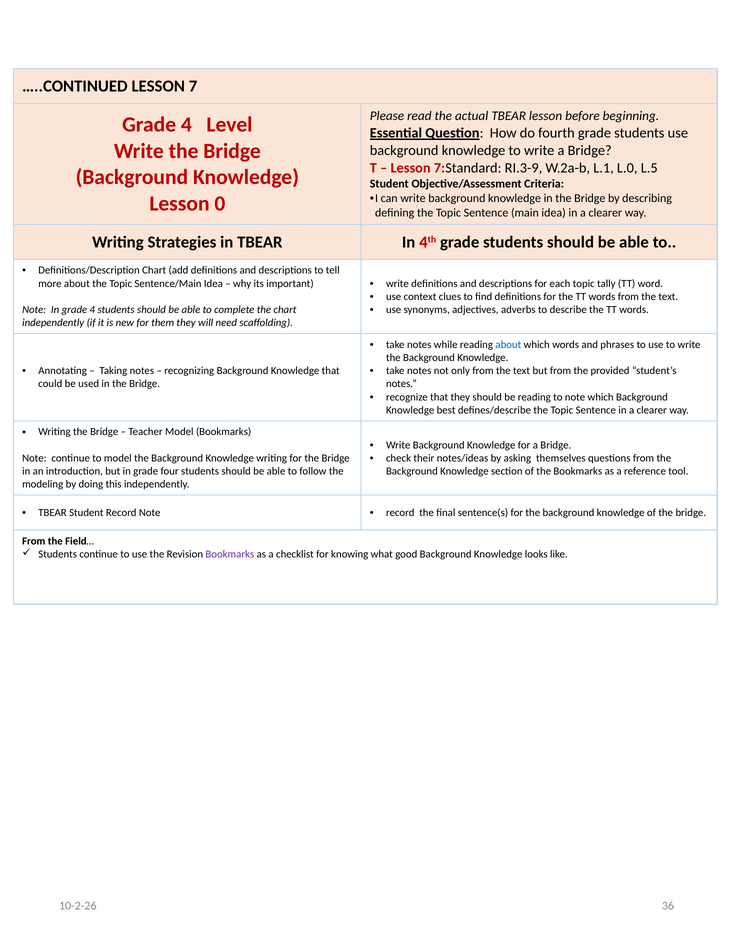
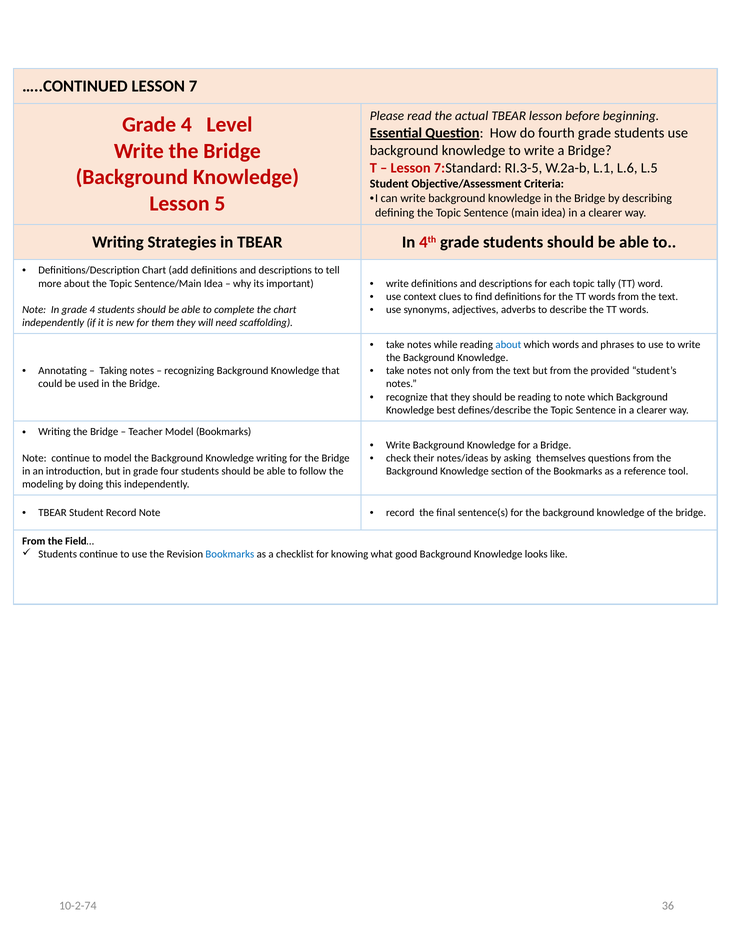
RI.3-9: RI.3-9 -> RI.3-5 (524, 168)
L.0: L.0 -> L.6 (627, 168)
0: 0 -> 5 (220, 204)
Bookmarks colour: purple -> blue (230, 554)
10-2-26: 10-2-26 -> 10-2-74 (78, 905)
